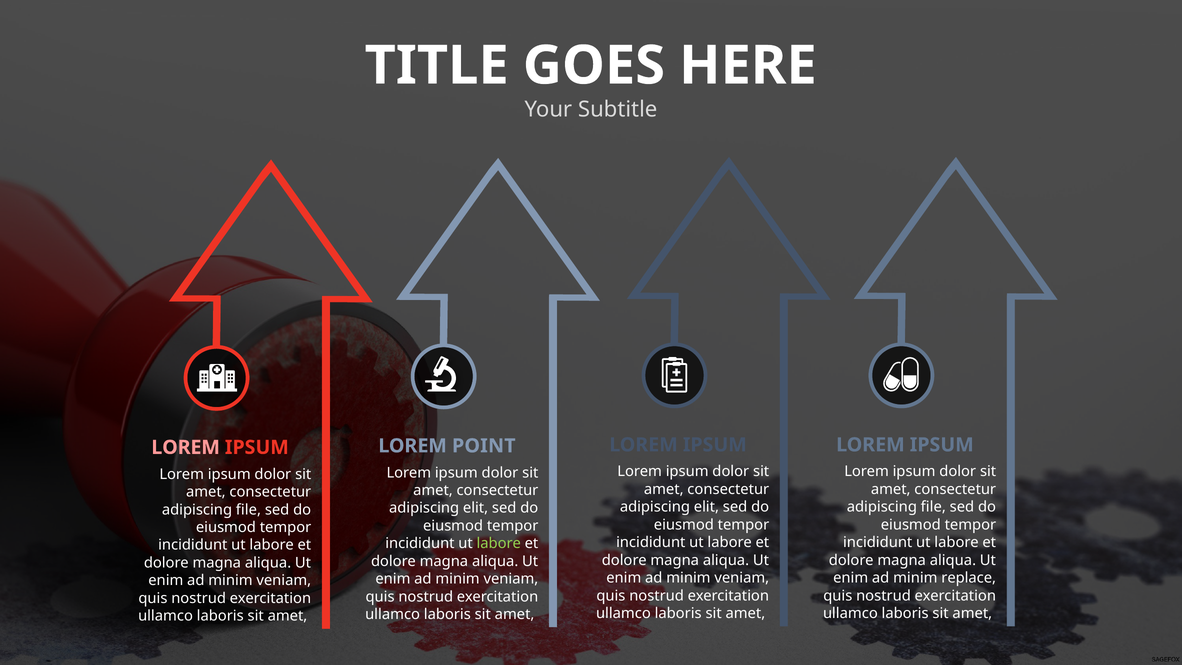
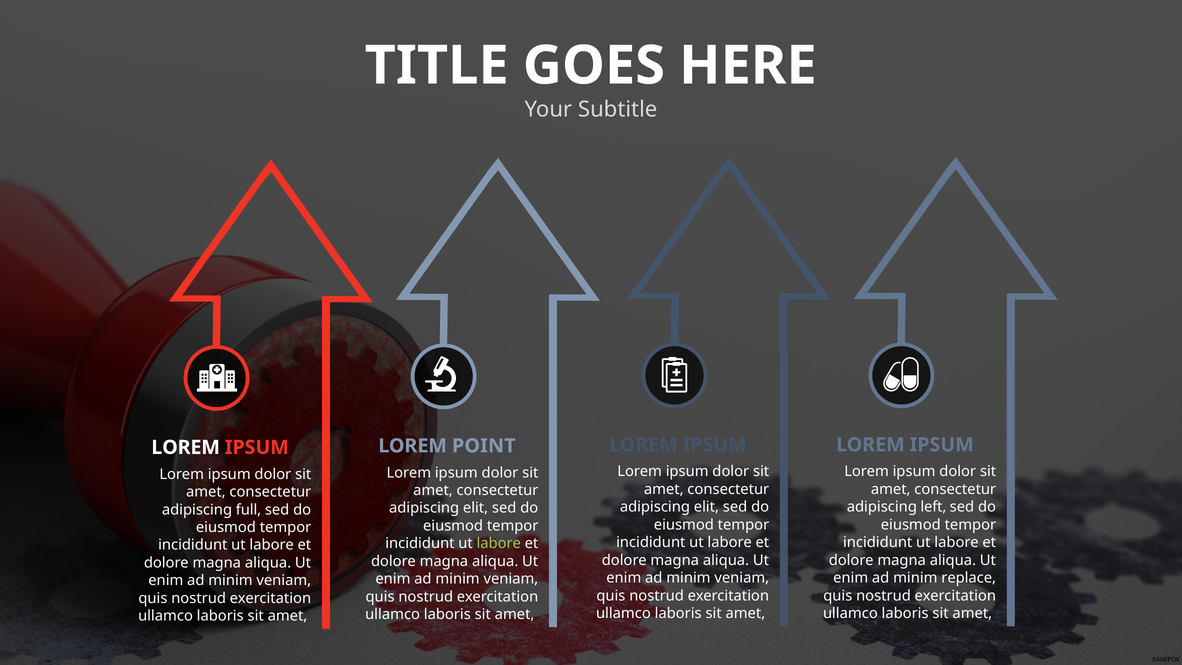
LOREM colour: pink -> white (186, 447)
file: file -> left (933, 507)
file: file -> full (249, 510)
